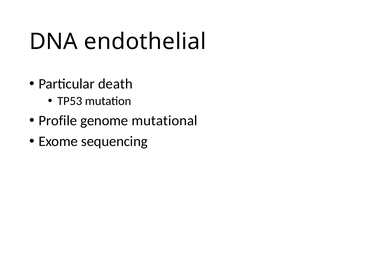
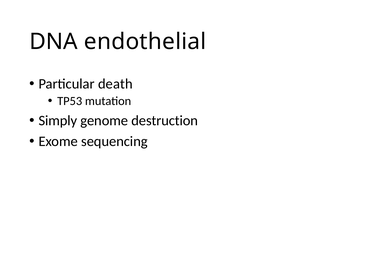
Profile: Profile -> Simply (58, 121)
mutational: mutational -> destruction (165, 121)
